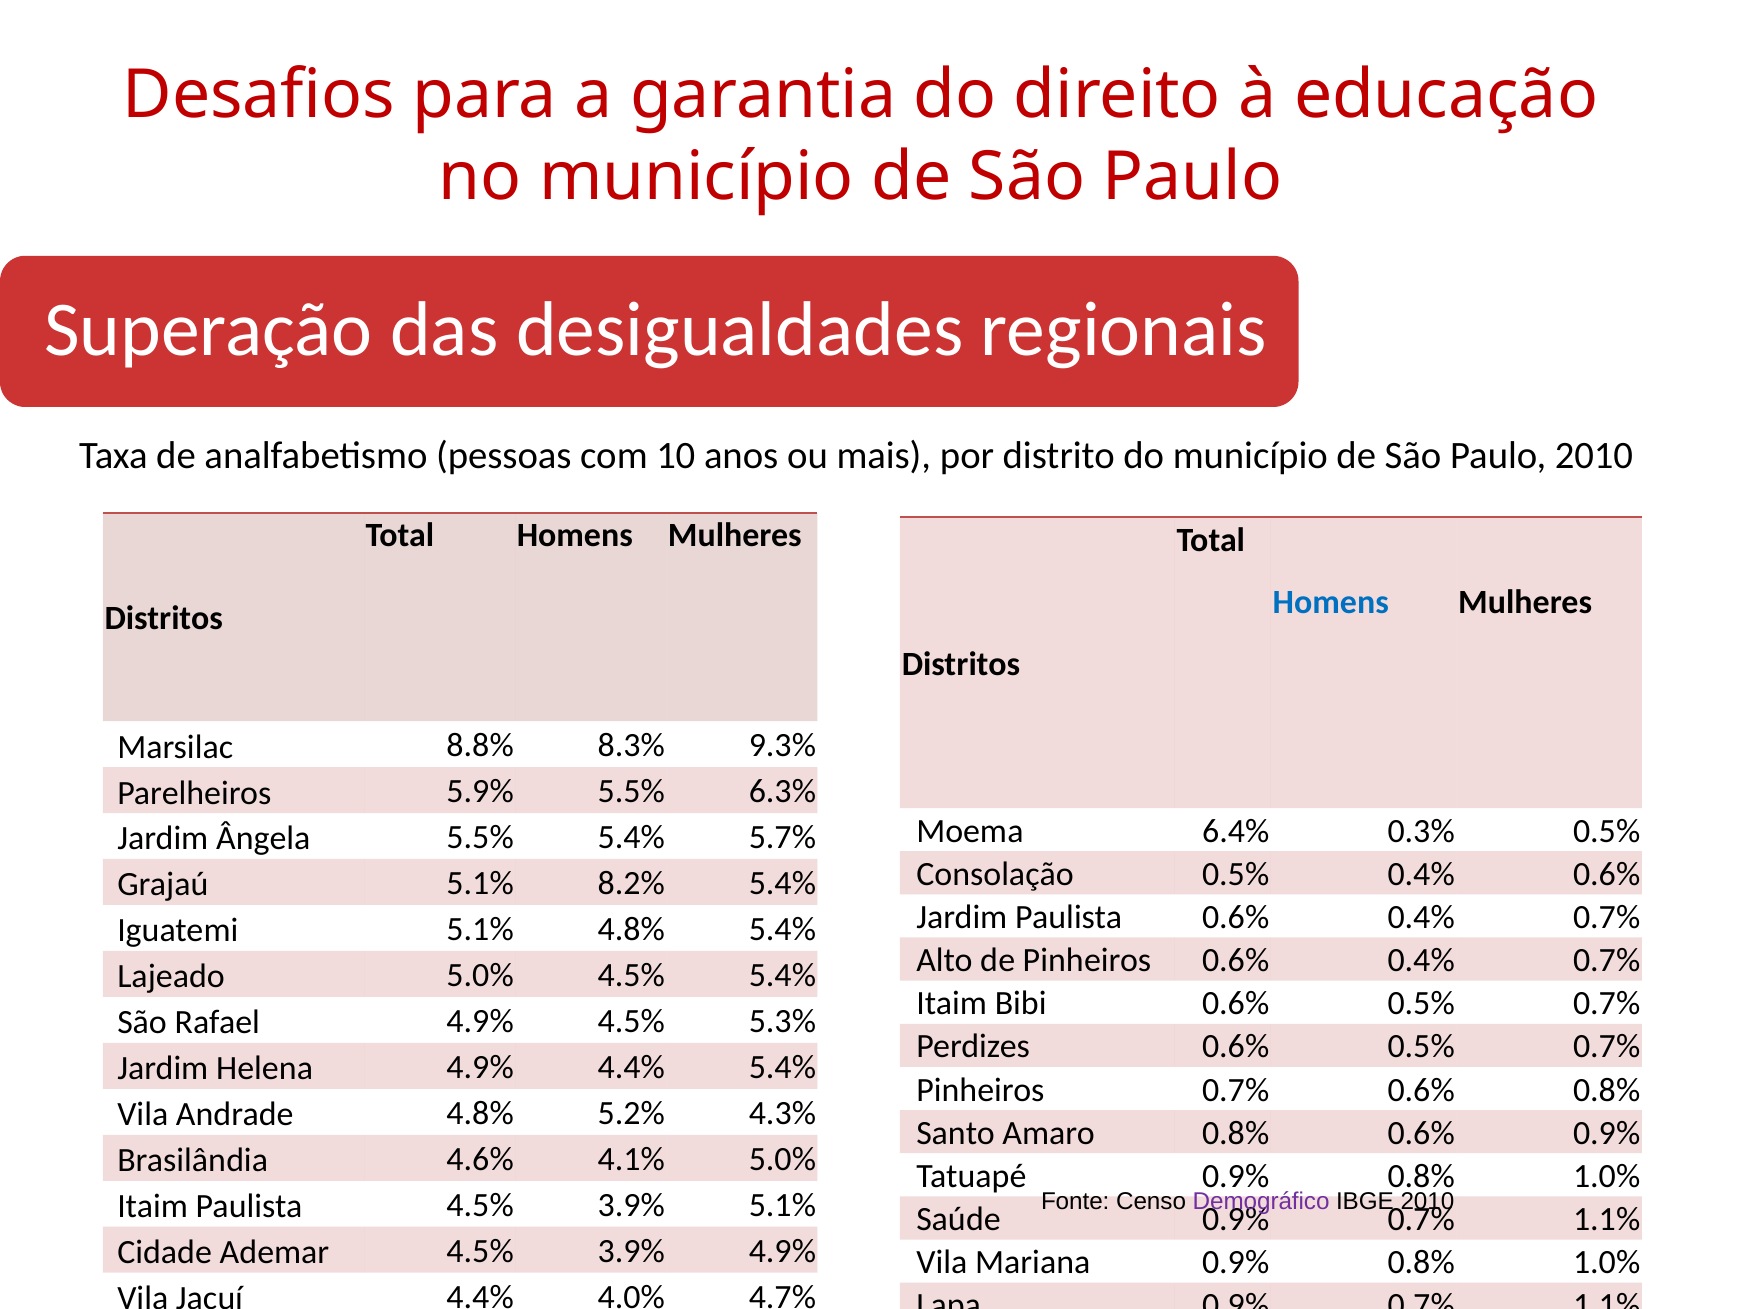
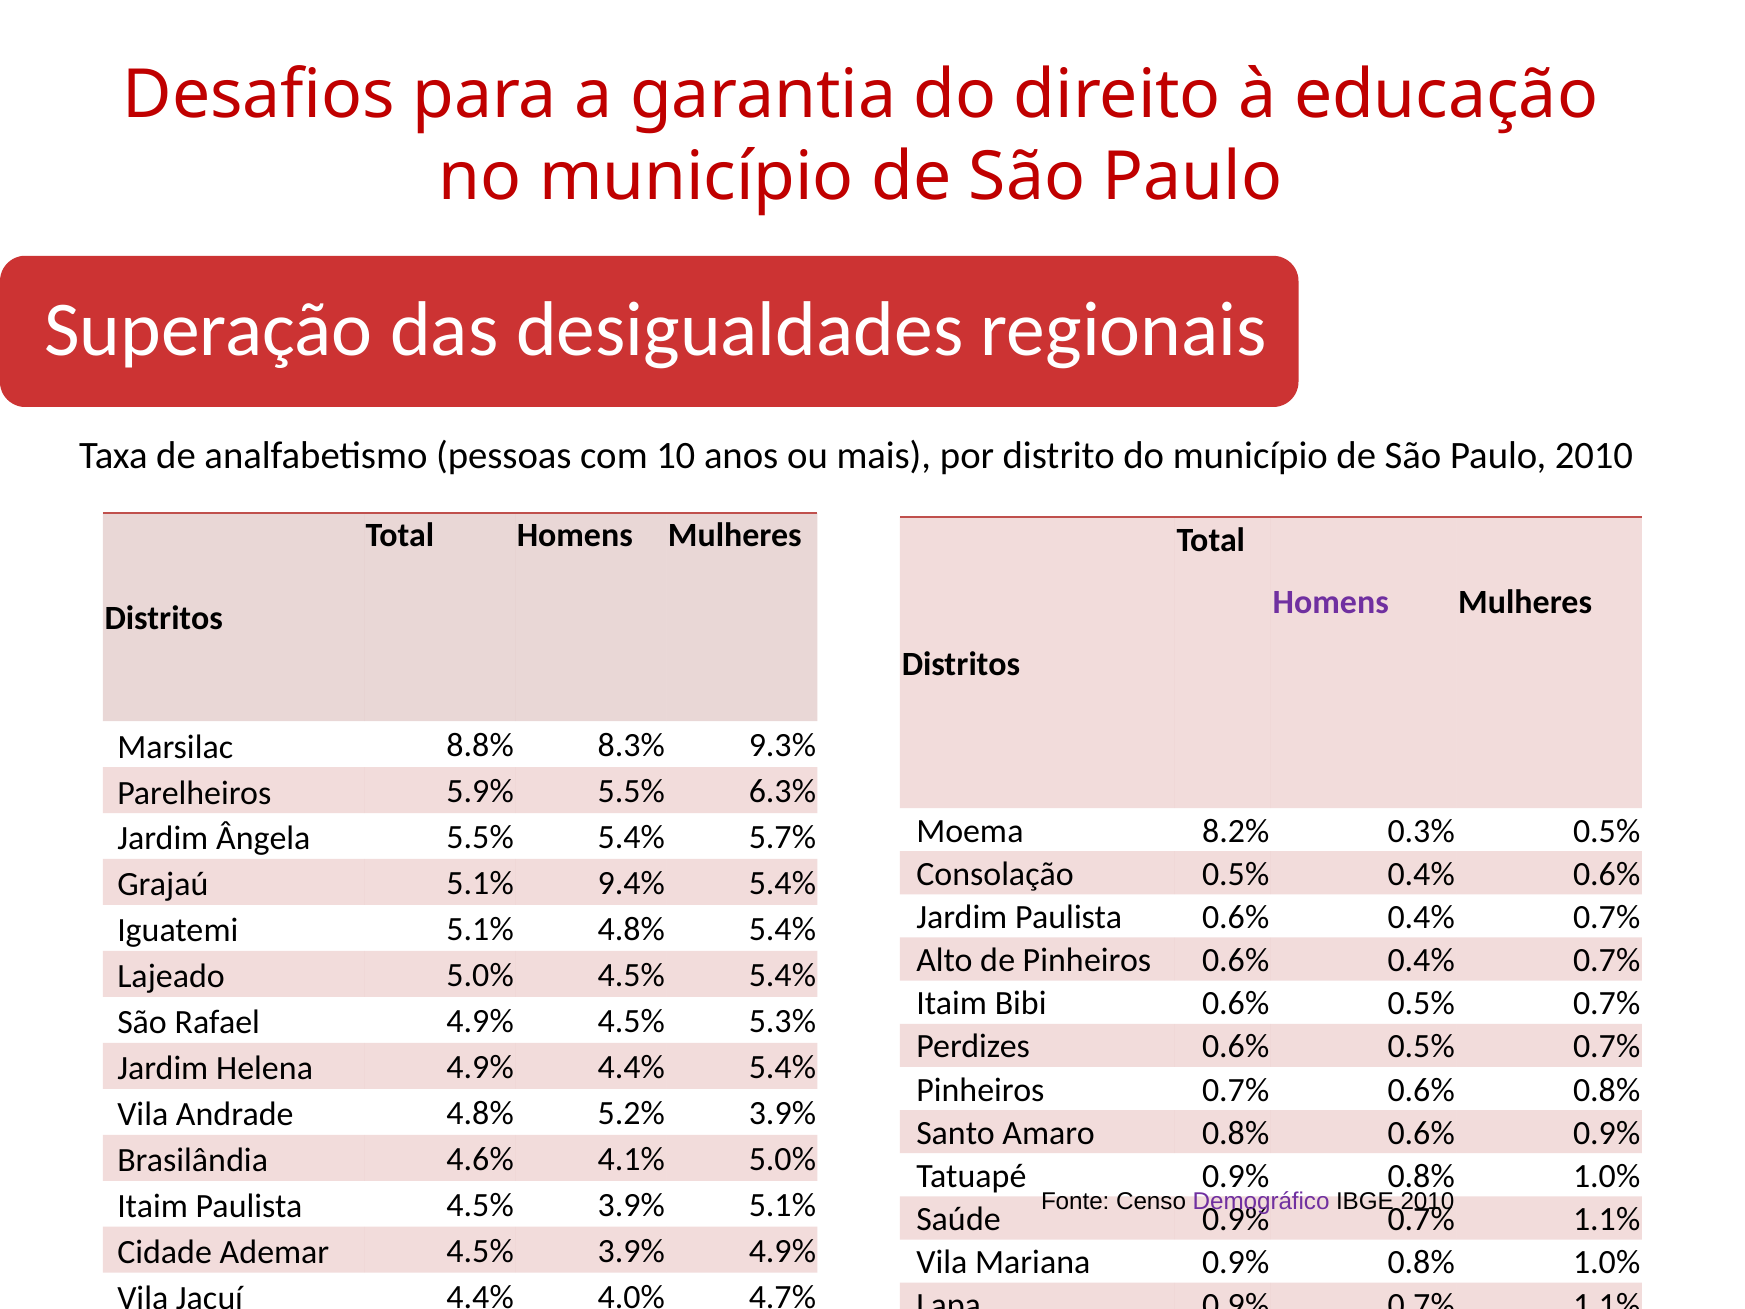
Homens colour: blue -> purple (1331, 602)
6.4%: 6.4% -> 8.2% (1236, 831)
8.2%: 8.2% -> 9.4% (631, 883)
5.2% 4.3%: 4.3% -> 3.9% (782, 1113)
